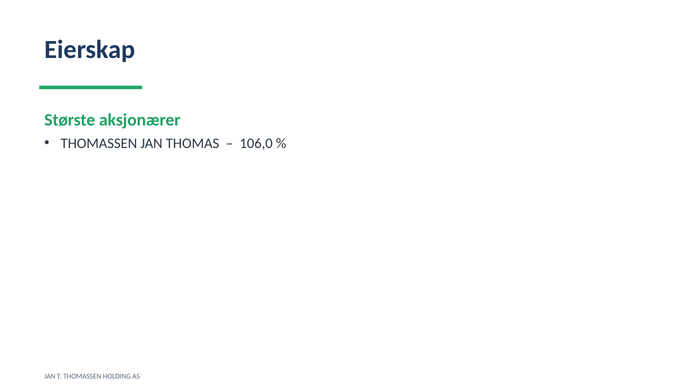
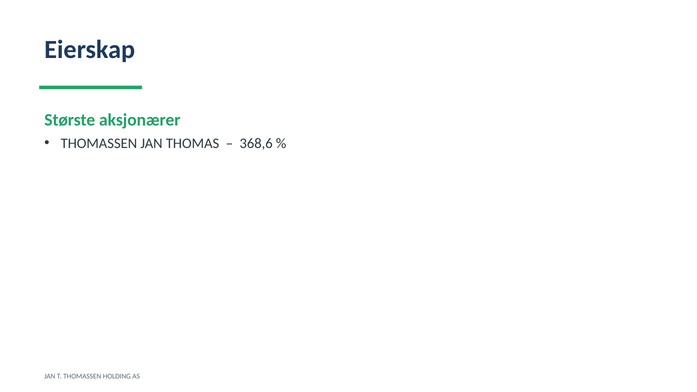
106,0: 106,0 -> 368,6 (256, 143)
